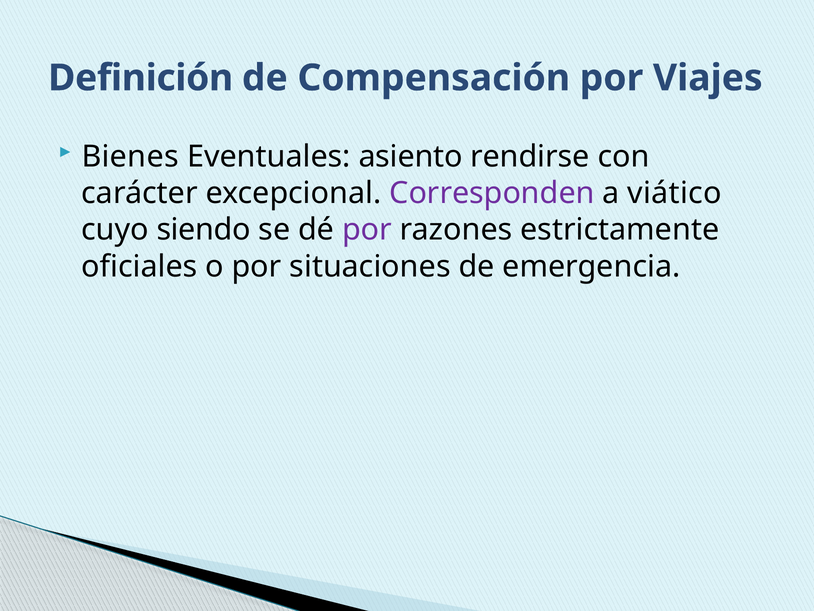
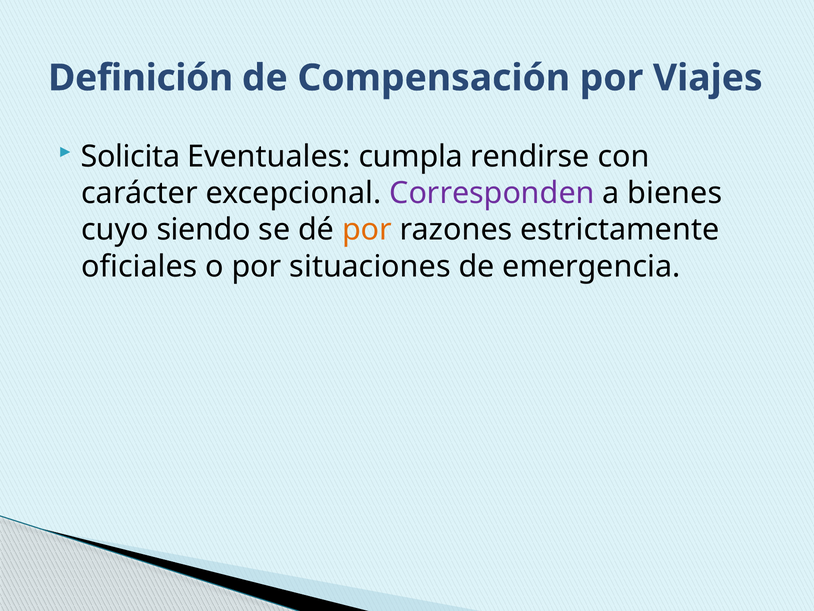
Bienes: Bienes -> Solicita (130, 156)
asiento: asiento -> cumpla (411, 156)
viático: viático -> bienes (675, 193)
por colour: purple -> orange (367, 230)
